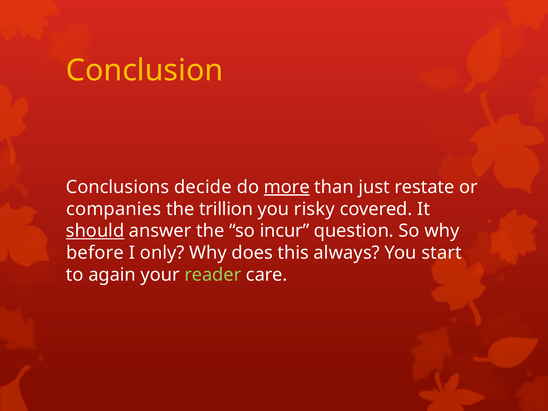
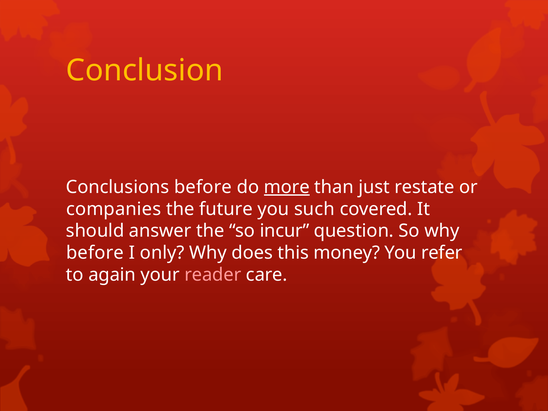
Conclusions decide: decide -> before (203, 187)
trillion: trillion -> future (226, 209)
risky: risky -> such (314, 209)
should underline: present -> none (95, 231)
always: always -> money (347, 253)
start: start -> refer (442, 253)
reader colour: light green -> pink (213, 275)
